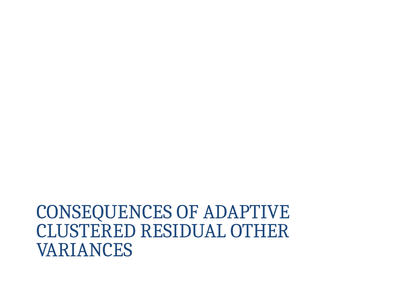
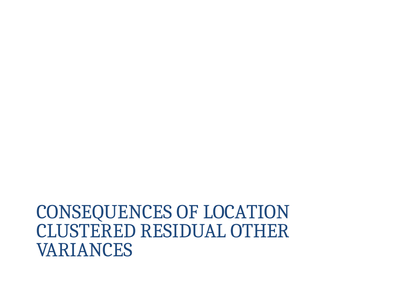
ADAPTIVE: ADAPTIVE -> LOCATION (246, 212)
